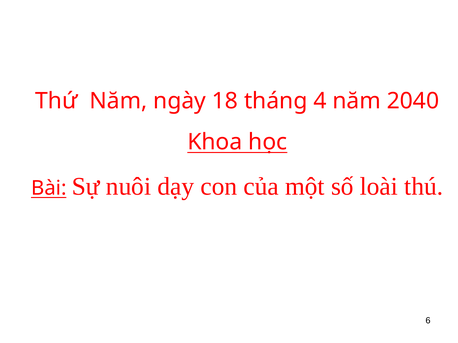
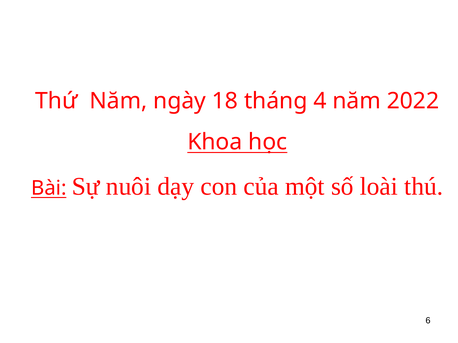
2040: 2040 -> 2022 (413, 101)
